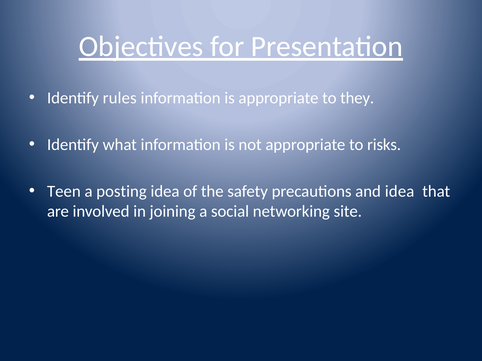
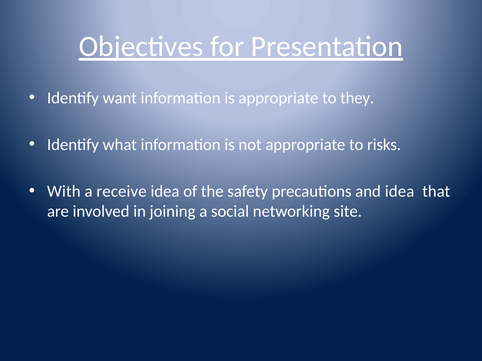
rules: rules -> want (120, 98)
Teen: Teen -> With (64, 192)
posting: posting -> receive (121, 192)
